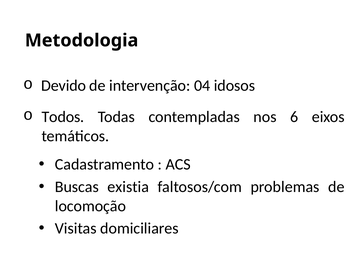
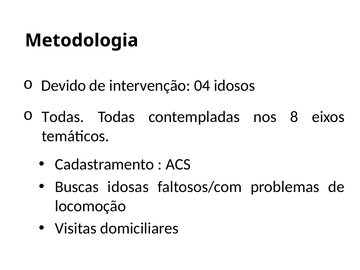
Todos: Todos -> Todas (63, 117)
6: 6 -> 8 (294, 117)
existia: existia -> idosas (128, 187)
